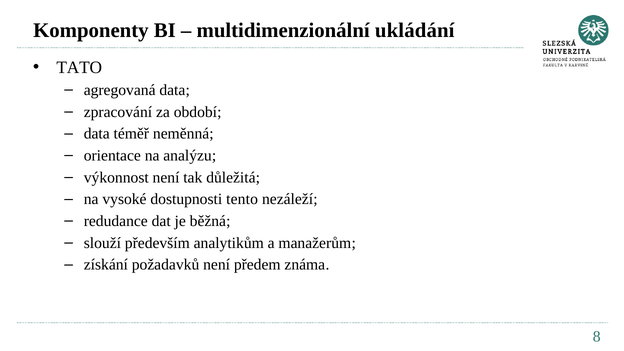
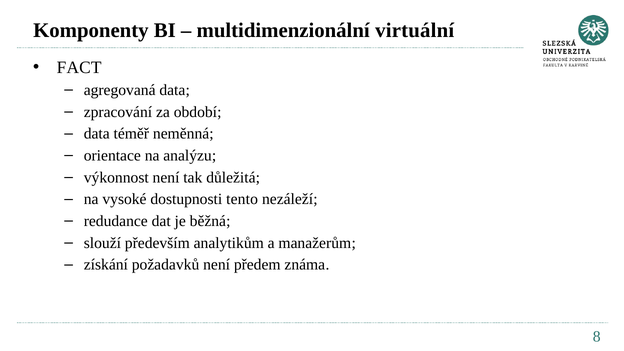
ukládání: ukládání -> virtuální (415, 30)
TATO: TATO -> FACT (79, 67)
